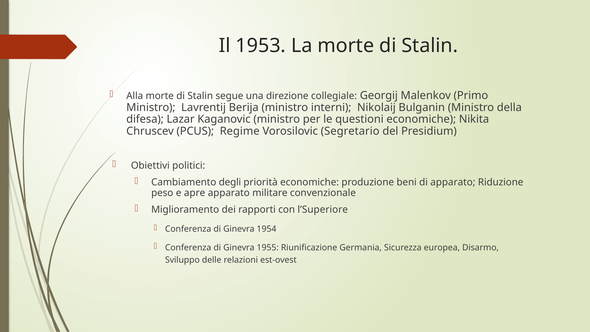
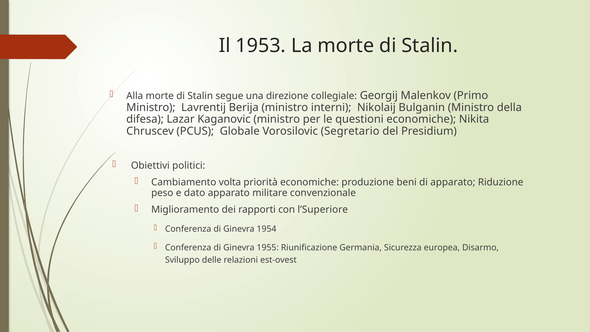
Regime: Regime -> Globale (240, 131)
degli: degli -> volta (230, 182)
apre: apre -> dato (195, 193)
